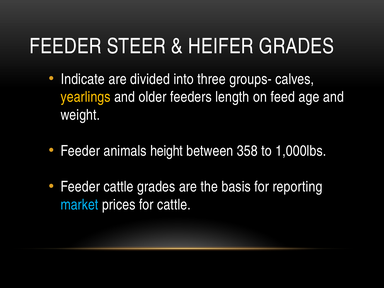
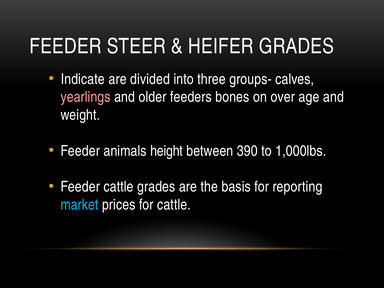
yearlings colour: yellow -> pink (86, 97)
length: length -> bones (232, 97)
feed: feed -> over (283, 97)
358: 358 -> 390 (247, 151)
